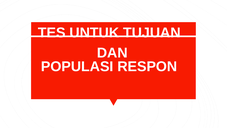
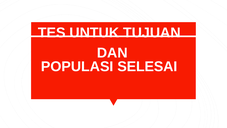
RESPON: RESPON -> SELESAI (147, 66)
